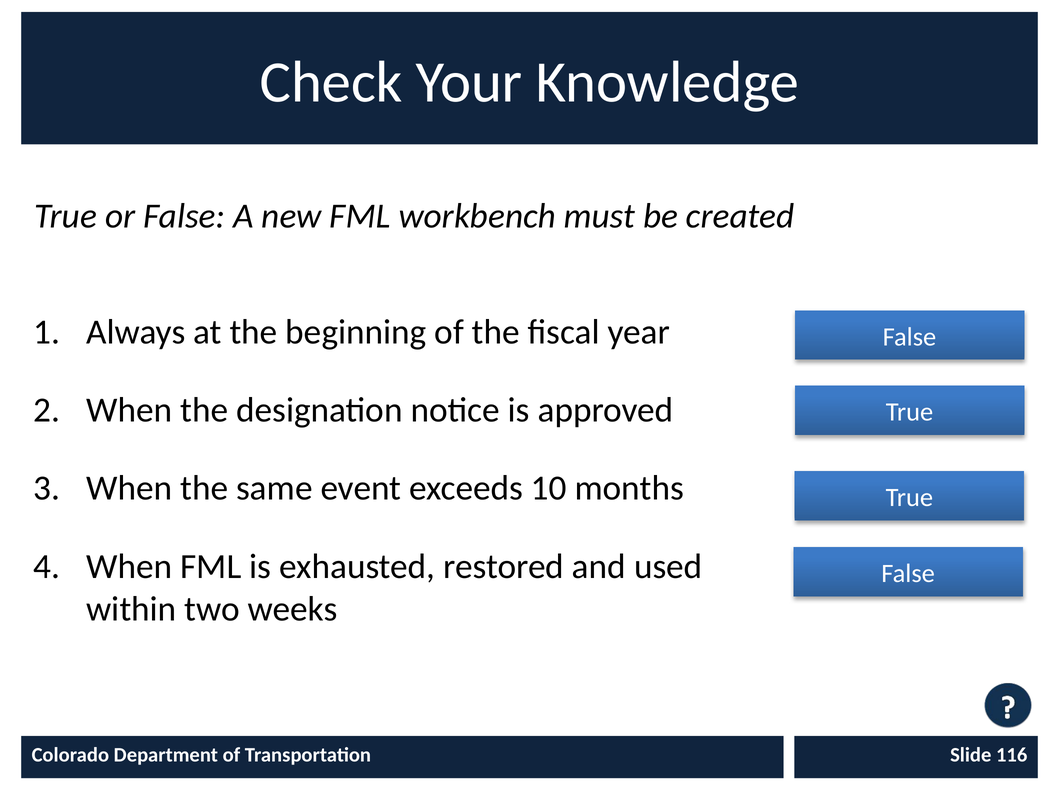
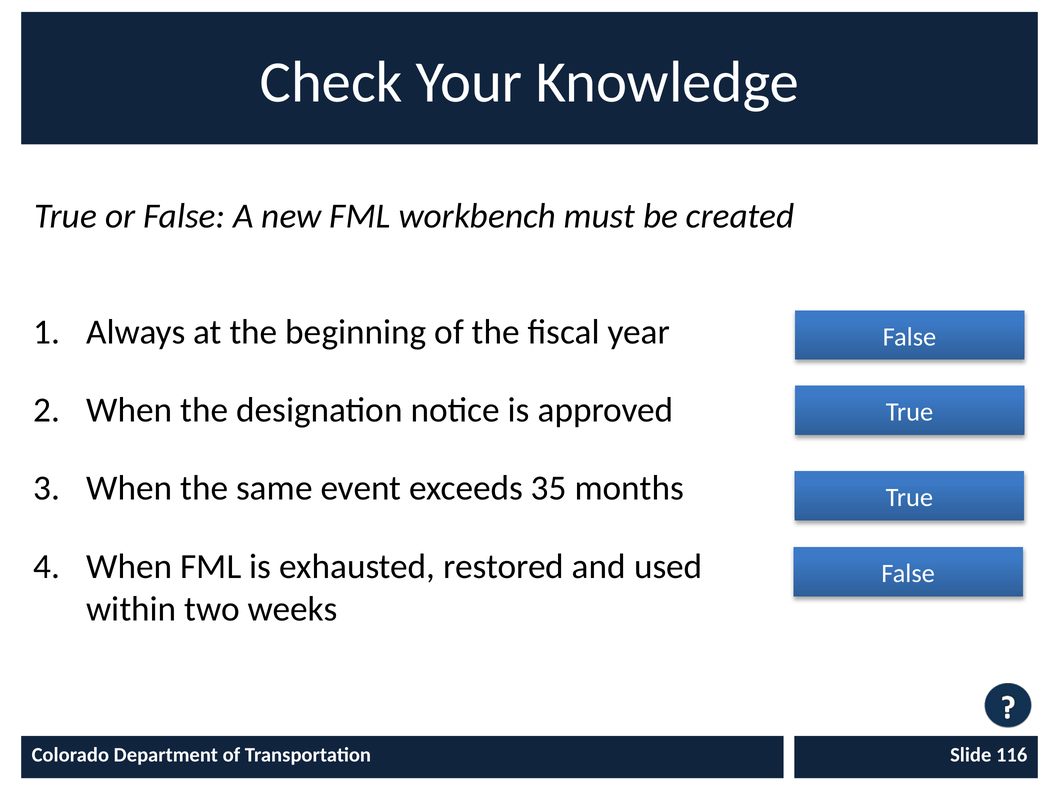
10: 10 -> 35 (549, 488)
